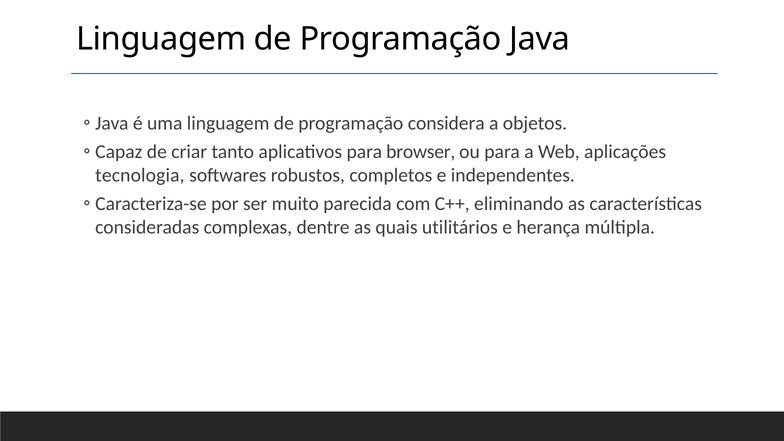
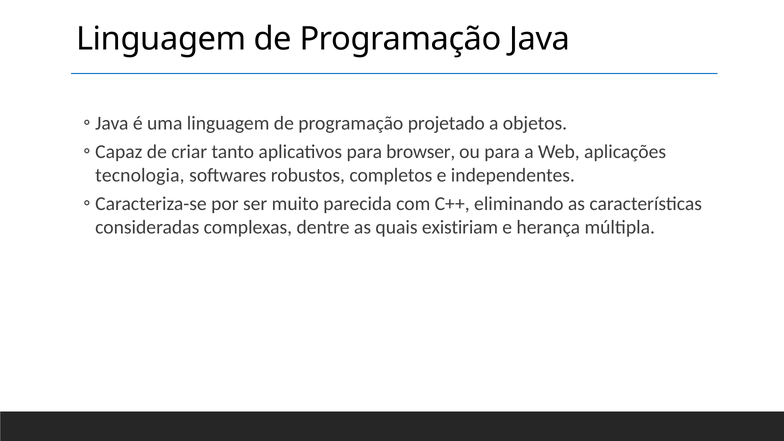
considera: considera -> projetado (446, 123)
utilitários: utilitários -> existiriam (460, 227)
